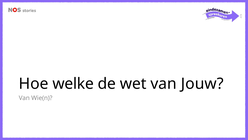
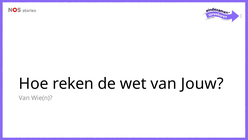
welke: welke -> reken (73, 83)
